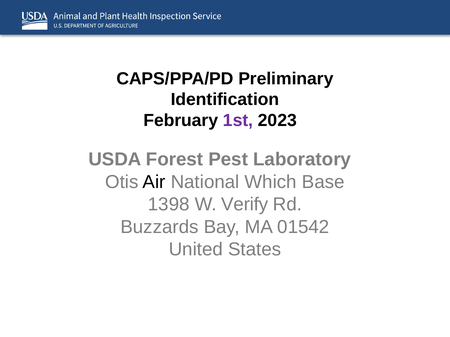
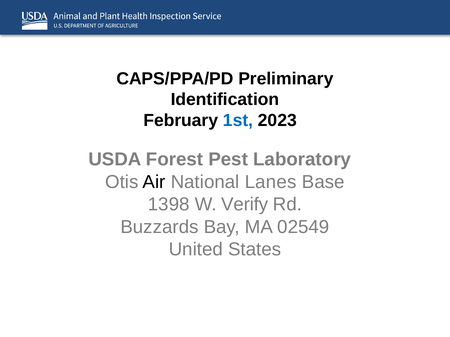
1st colour: purple -> blue (238, 121)
Which: Which -> Lanes (271, 182)
01542: 01542 -> 02549 (303, 227)
